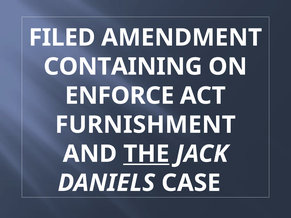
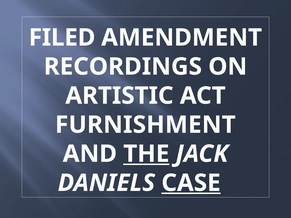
CONTAINING: CONTAINING -> RECORDINGS (123, 67)
ENFORCE: ENFORCE -> ARTISTIC (119, 96)
CASE underline: none -> present (191, 183)
